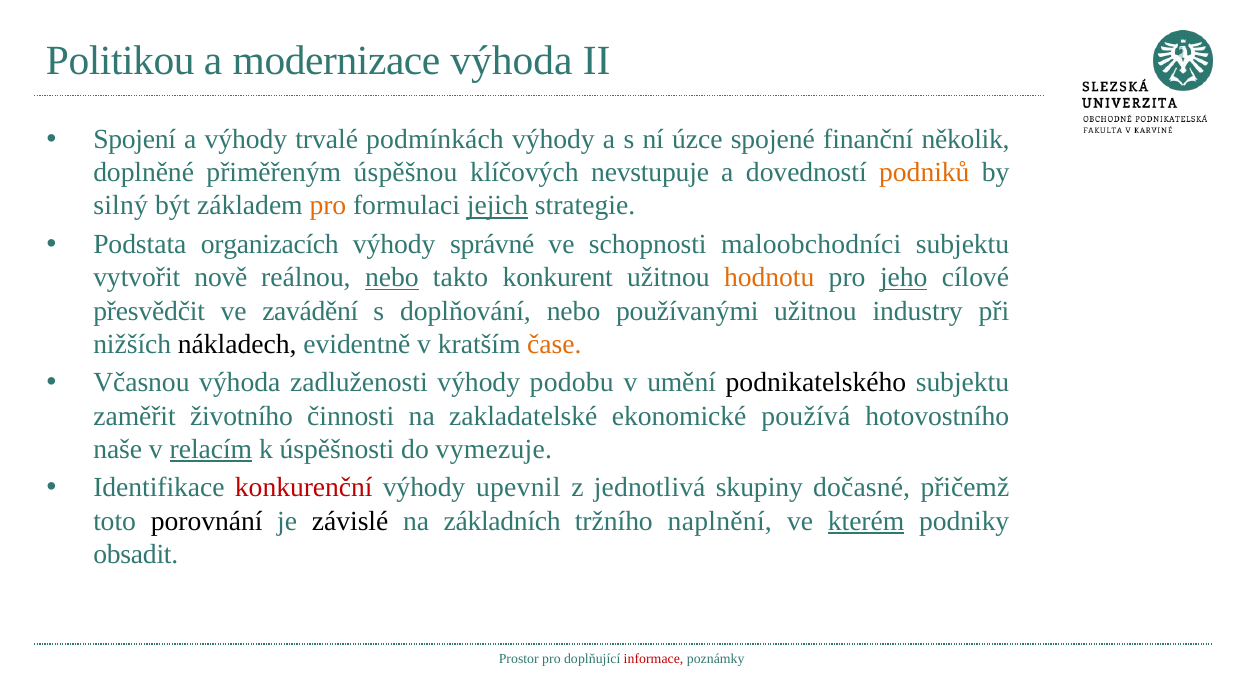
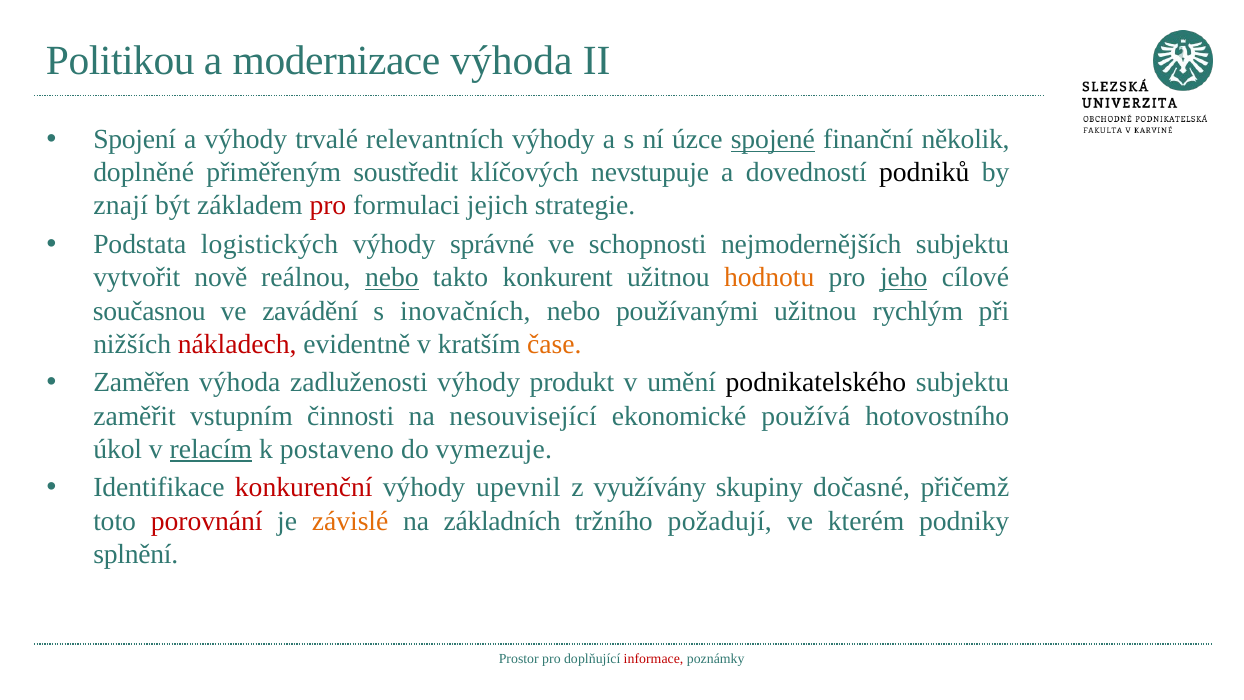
podmínkách: podmínkách -> relevantních (435, 139)
spojené underline: none -> present (773, 139)
úspěšnou: úspěšnou -> soustředit (406, 173)
podniků colour: orange -> black (924, 173)
silný: silný -> znají (121, 206)
pro colour: orange -> red (328, 206)
jejich underline: present -> none (498, 206)
organizacích: organizacích -> logistických (270, 244)
maloobchodníci: maloobchodníci -> nejmodernějších (811, 244)
přesvědčit: přesvědčit -> současnou (149, 311)
doplňování: doplňování -> inovačních (465, 311)
industry: industry -> rychlým (918, 311)
nákladech colour: black -> red (237, 344)
Včasnou: Včasnou -> Zaměřen (142, 383)
podobu: podobu -> produkt (572, 383)
životního: životního -> vstupním (241, 416)
zakladatelské: zakladatelské -> nesouvisející (523, 416)
naše: naše -> úkol (118, 449)
úspěšnosti: úspěšnosti -> postaveno (337, 449)
jednotlivá: jednotlivá -> využívány (650, 488)
porovnání colour: black -> red (207, 521)
závislé colour: black -> orange (350, 521)
naplnění: naplnění -> požadují (720, 521)
kterém underline: present -> none (866, 521)
obsadit: obsadit -> splnění (136, 554)
